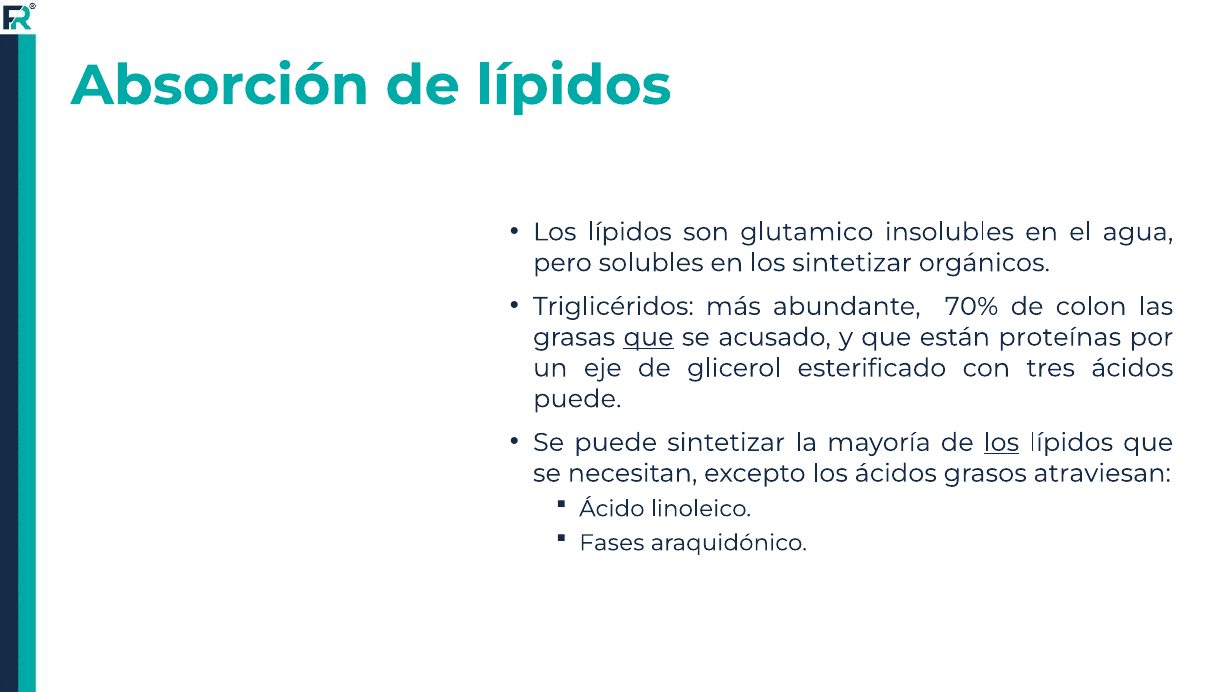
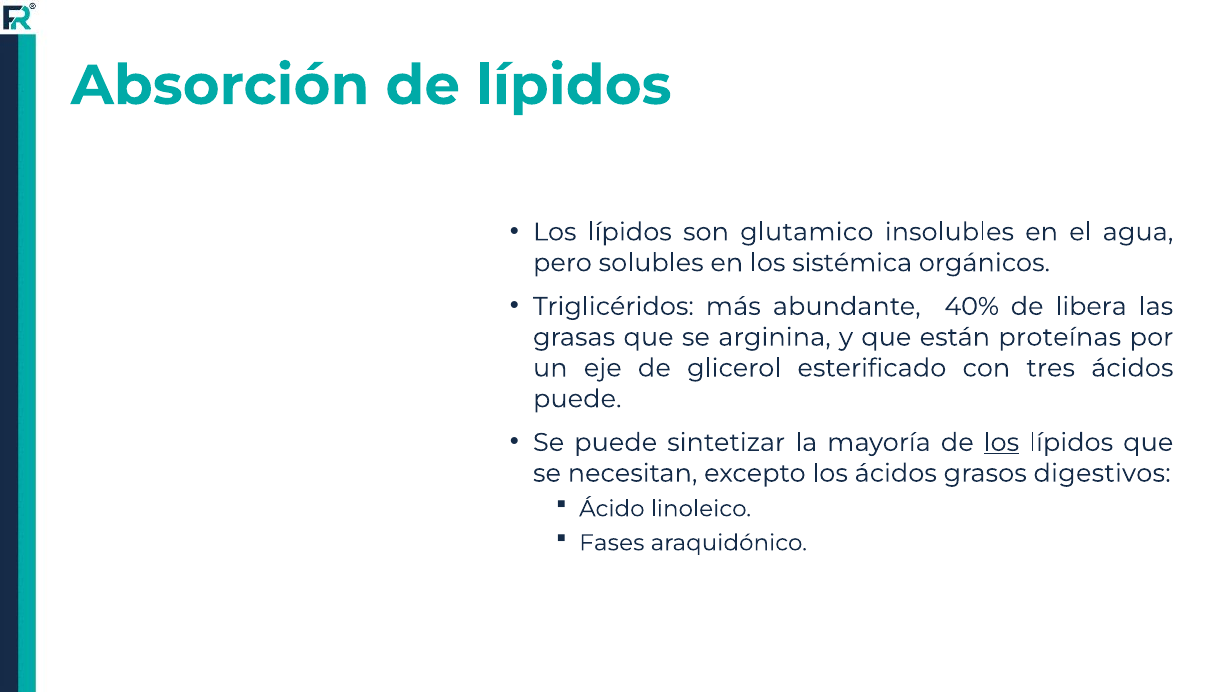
los sintetizar: sintetizar -> sistémica (852, 263)
70%: 70% -> 40% (972, 306)
colon: colon -> libera (1091, 306)
que underline: present -> none (649, 337)
acusado: acusado -> arginina (775, 337)
atraviesan: atraviesan -> digestivos (1102, 473)
